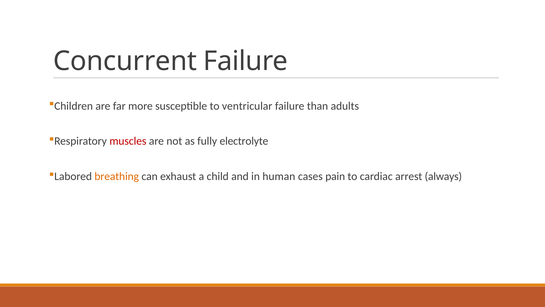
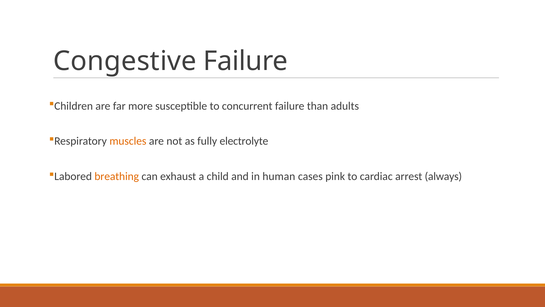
Concurrent: Concurrent -> Congestive (125, 61)
ventricular: ventricular -> concurrent (247, 106)
muscles colour: red -> orange (128, 141)
pain: pain -> pink (335, 176)
